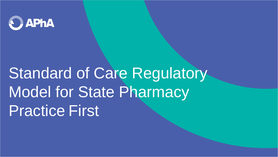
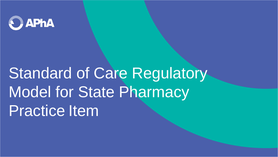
First: First -> Item (84, 111)
